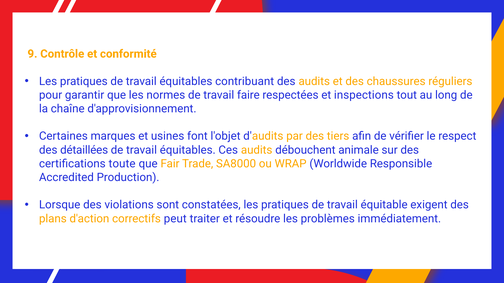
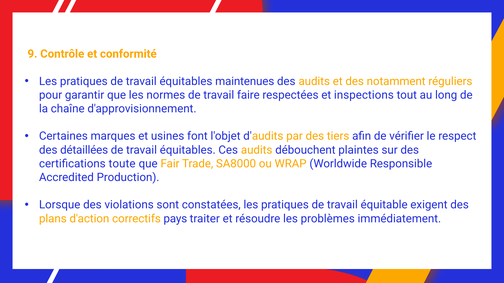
contribuant: contribuant -> maintenues (245, 81)
chaussures: chaussures -> notamment (396, 81)
animale: animale -> plaintes (359, 150)
peut: peut -> pays (175, 219)
